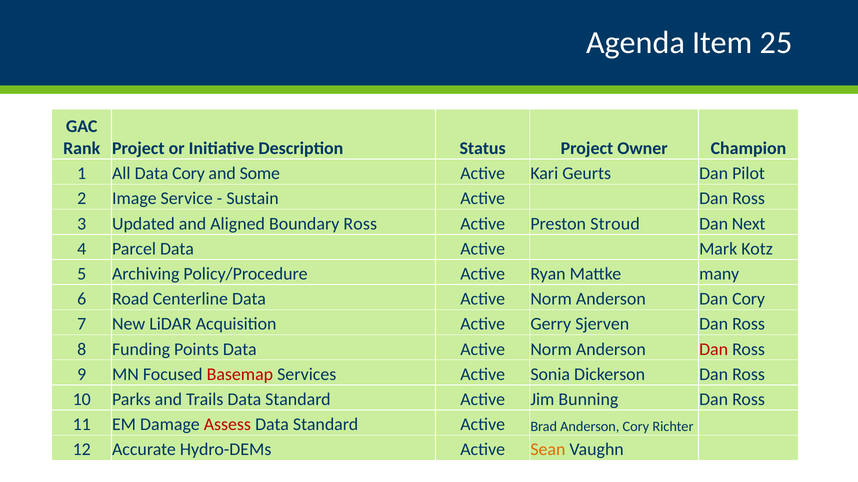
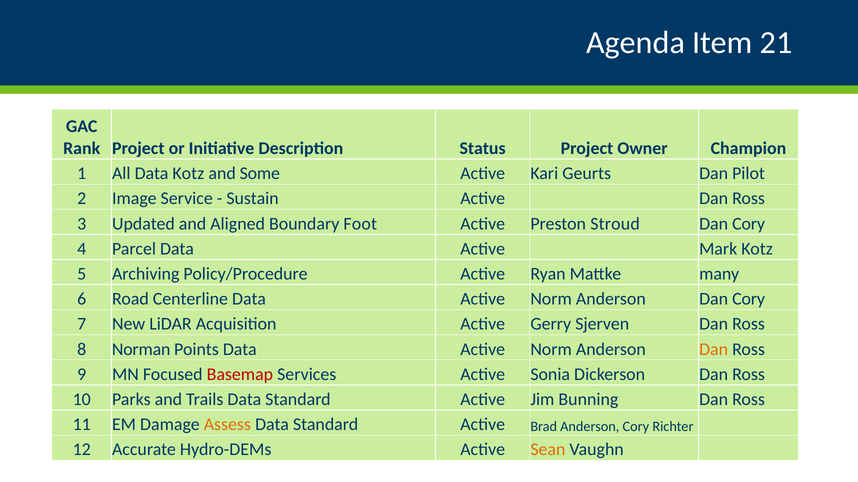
25: 25 -> 21 (776, 43)
Data Cory: Cory -> Kotz (188, 174)
Boundary Ross: Ross -> Foot (360, 224)
Next: Next -> Cory (749, 224)
Funding: Funding -> Norman (141, 350)
Dan colour: red -> orange (714, 350)
Assess colour: red -> orange (227, 425)
